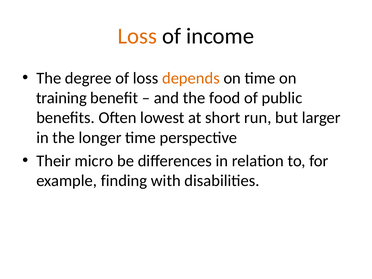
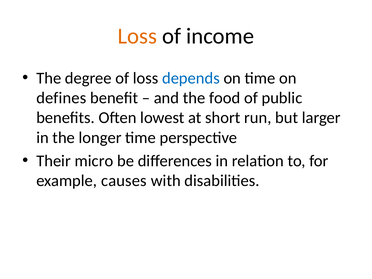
depends colour: orange -> blue (191, 78)
training: training -> defines (61, 98)
finding: finding -> causes (124, 181)
